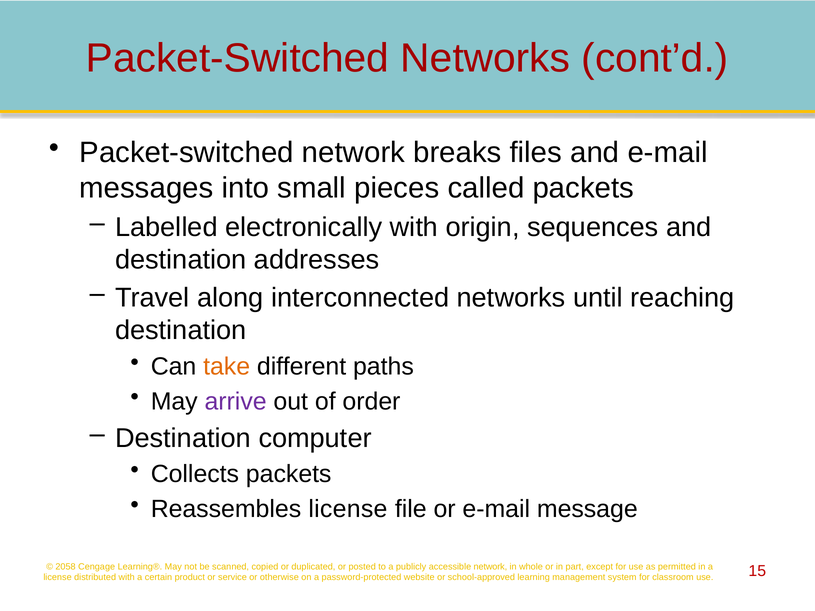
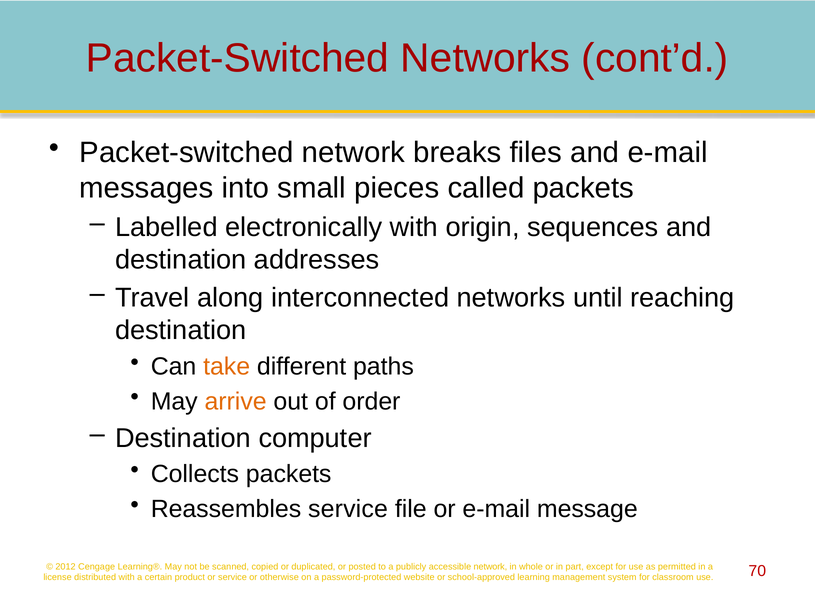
arrive colour: purple -> orange (236, 401)
Reassembles license: license -> service (348, 509)
2058: 2058 -> 2012 (66, 567)
15: 15 -> 70 (757, 571)
